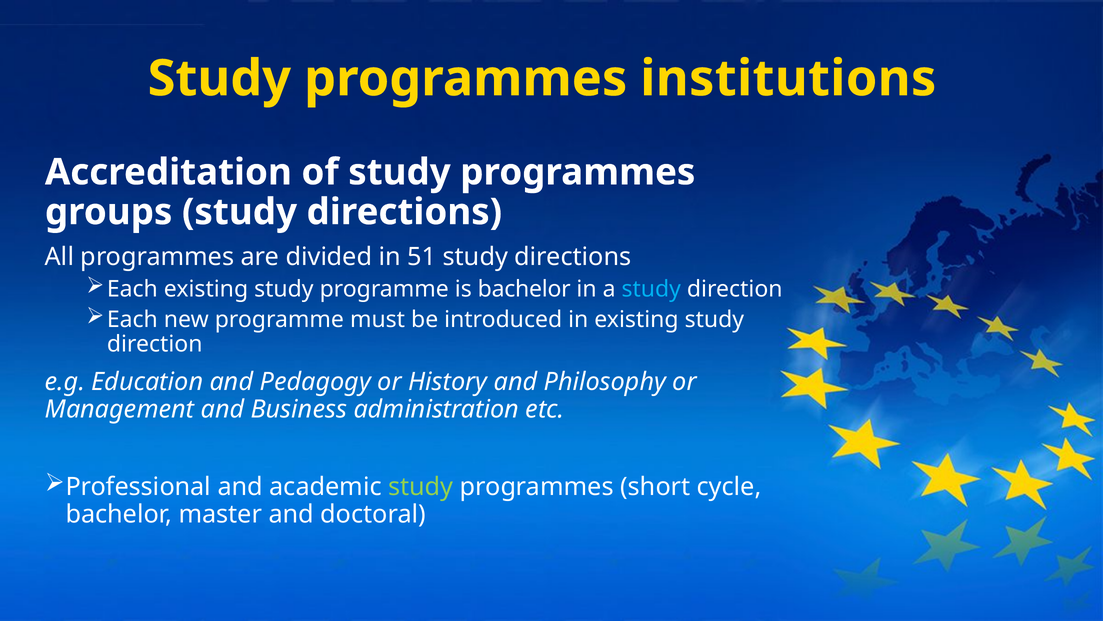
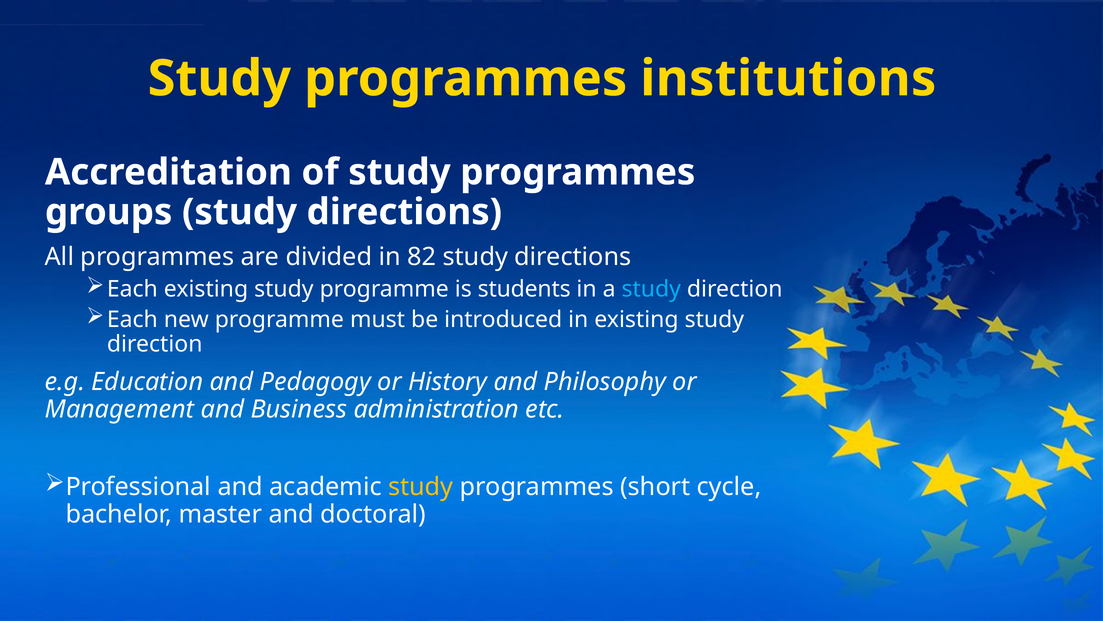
51: 51 -> 82 (422, 257)
is bachelor: bachelor -> students (524, 289)
study colour: light green -> yellow (421, 486)
